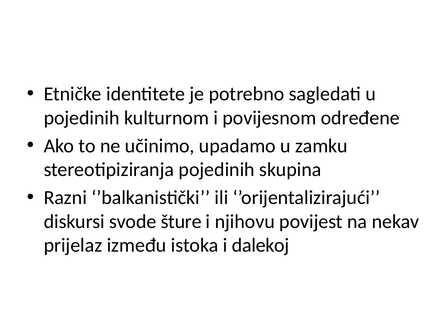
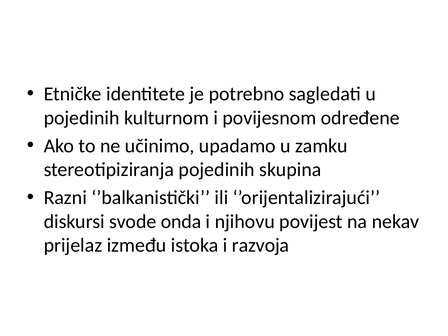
šture: šture -> onda (181, 221)
dalekoj: dalekoj -> razvoja (261, 245)
